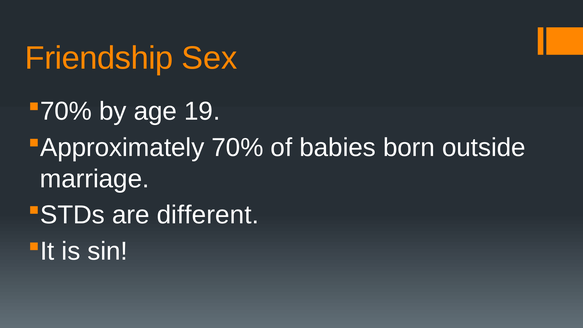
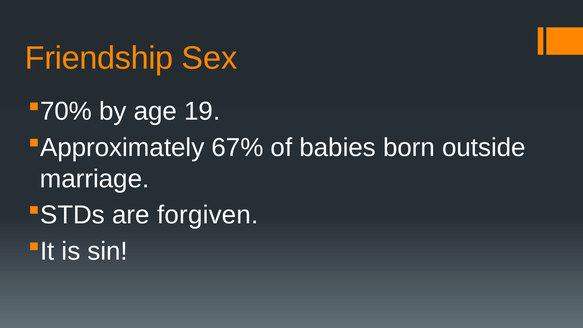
70%: 70% -> 67% (237, 148)
different: different -> forgiven (208, 215)
